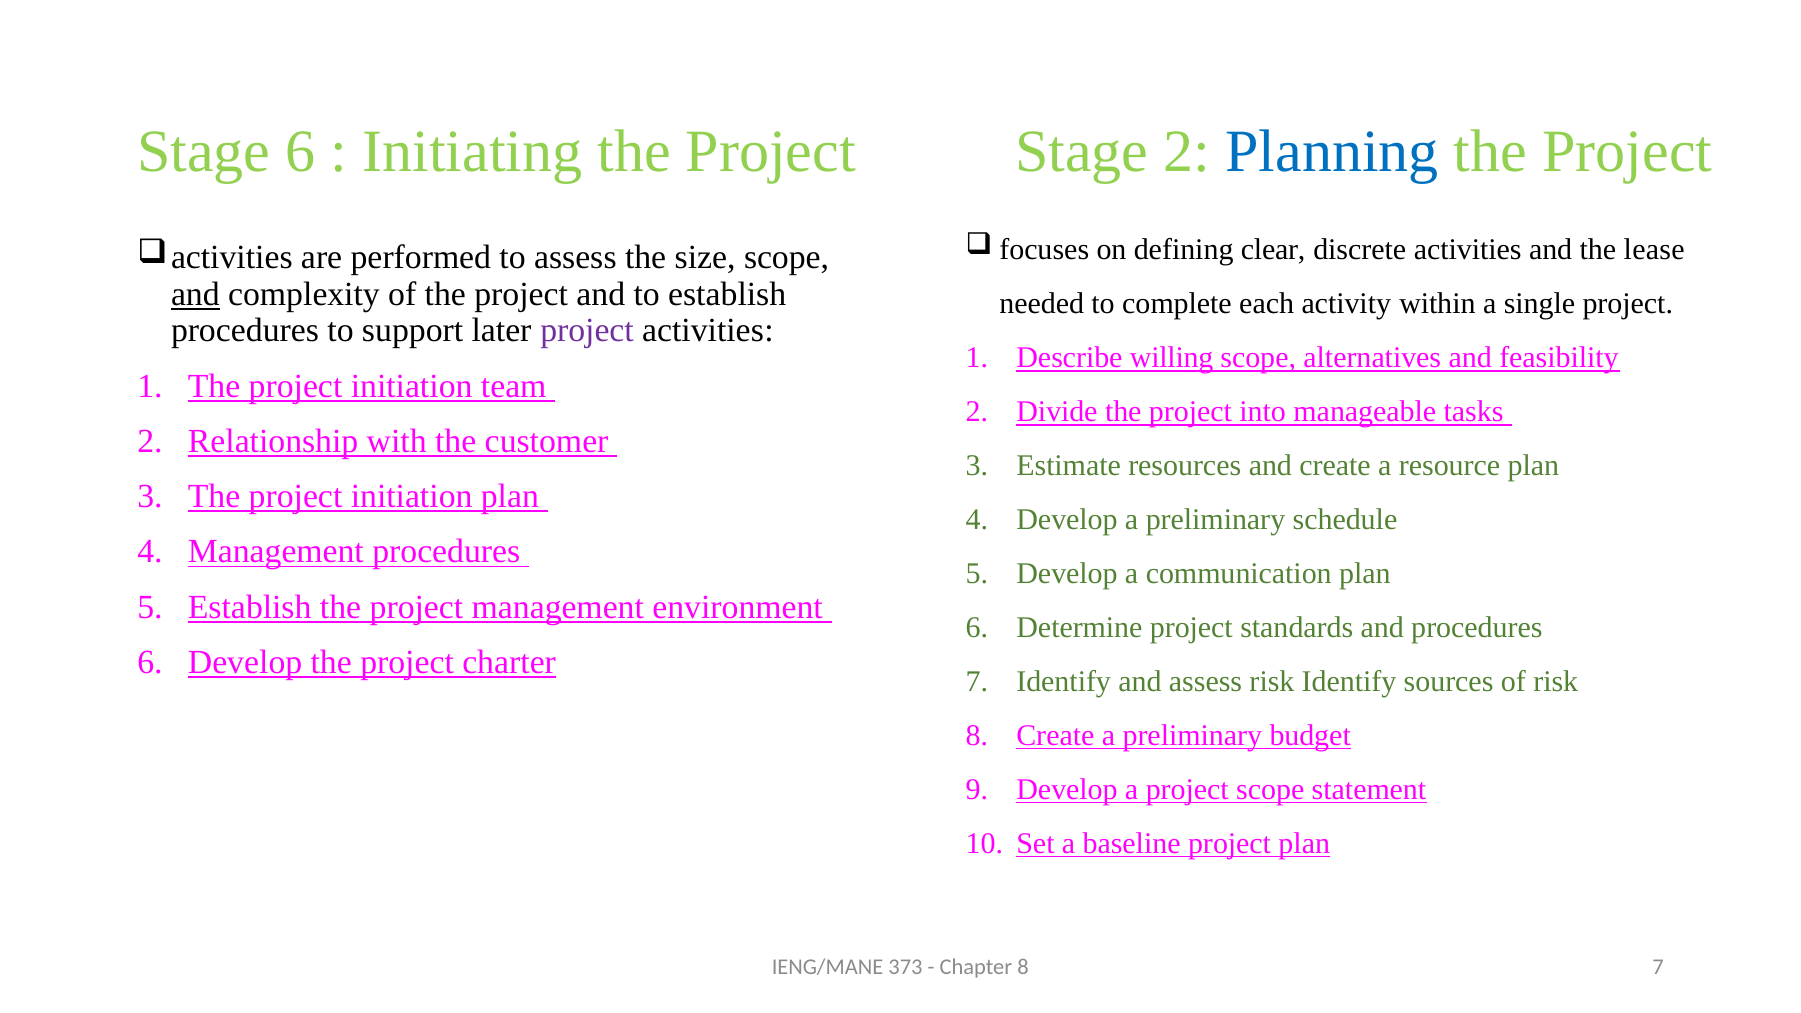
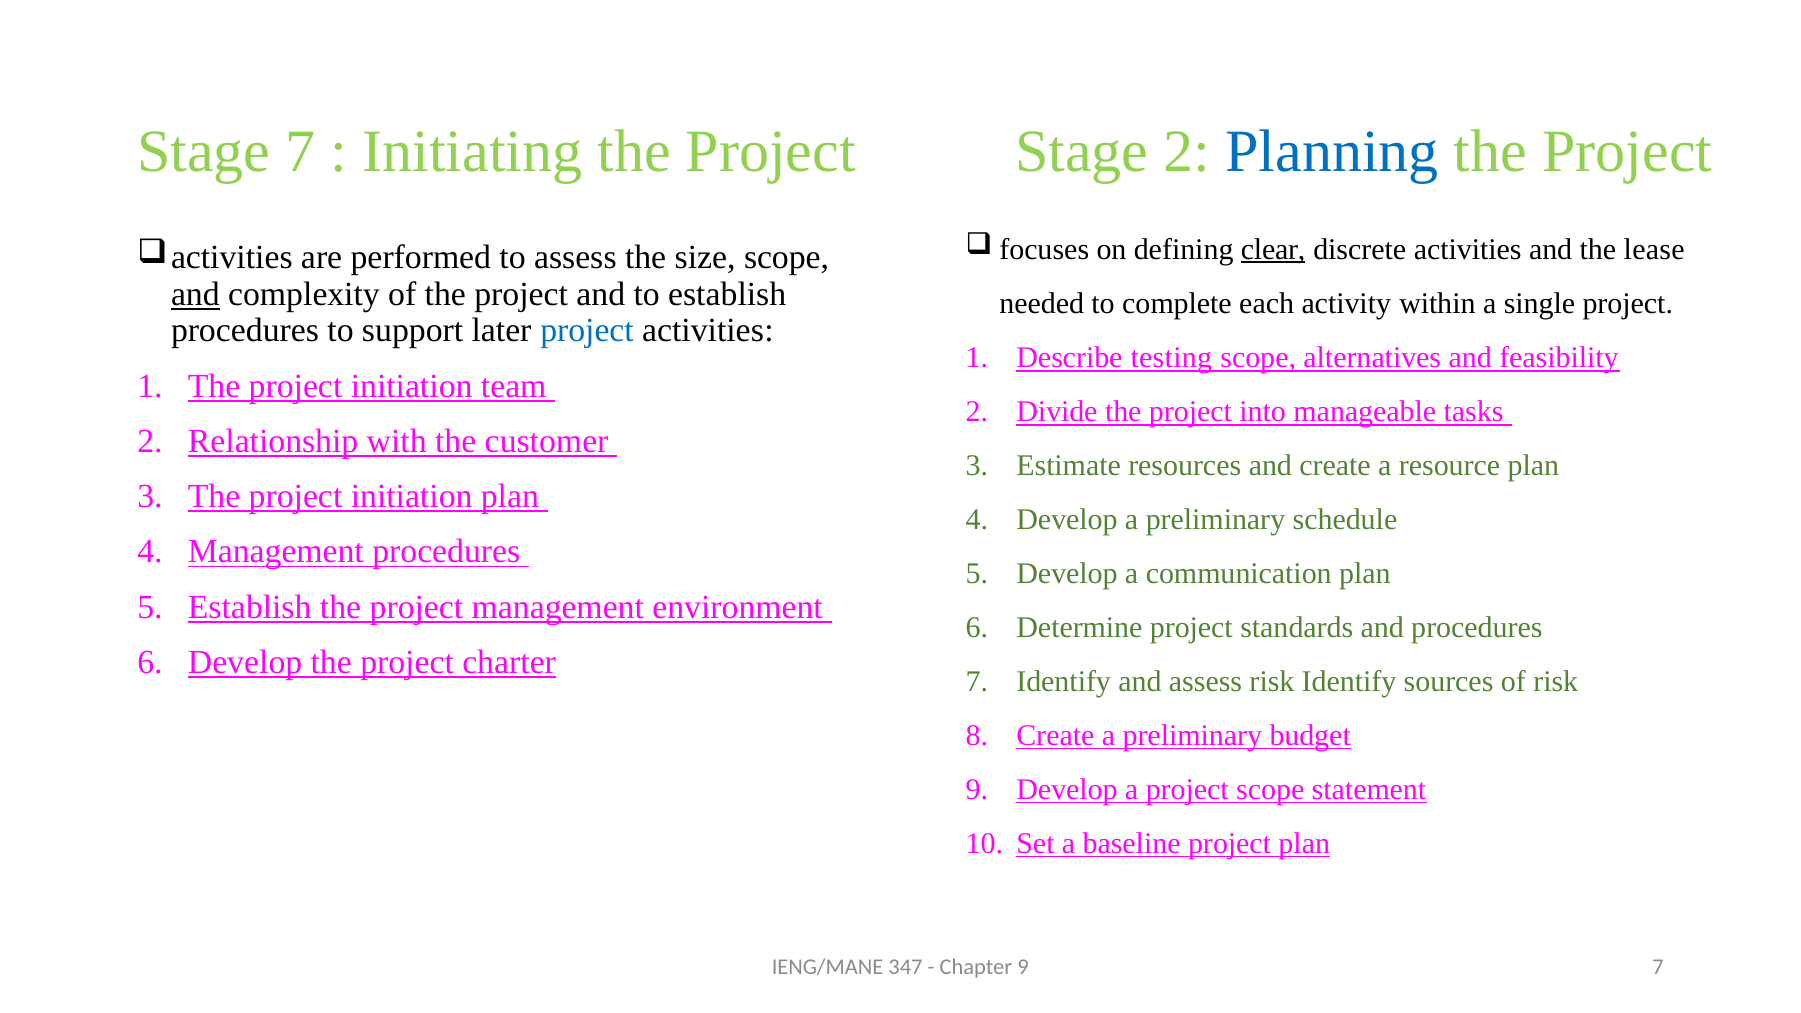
Stage 6: 6 -> 7 (301, 151)
clear underline: none -> present (1273, 250)
project colour: purple -> blue (587, 331)
willing: willing -> testing (1171, 357)
373: 373 -> 347 (905, 967)
Chapter 8: 8 -> 9 (1023, 967)
